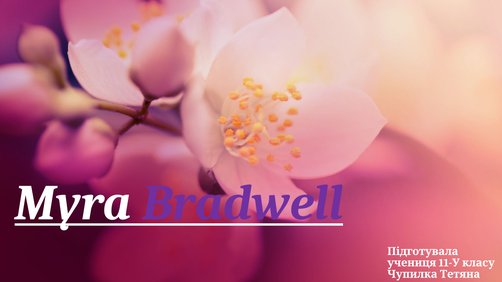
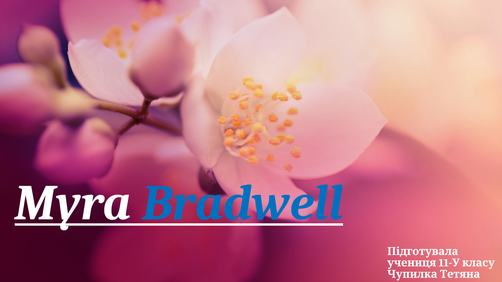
Bradwell colour: purple -> blue (243, 203)
